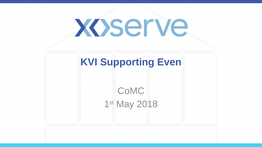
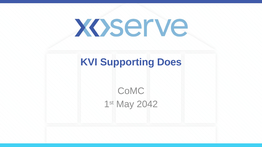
Even: Even -> Does (169, 62)
2018: 2018 -> 2042 (147, 104)
